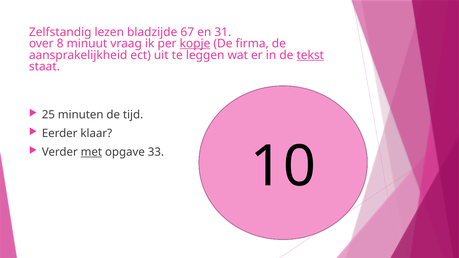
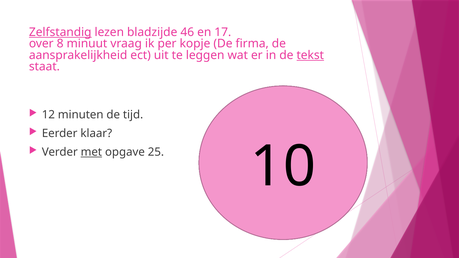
Zelfstandig underline: none -> present (60, 32)
67: 67 -> 46 (187, 32)
31: 31 -> 17 (223, 32)
kopje underline: present -> none (195, 44)
25: 25 -> 12 (48, 115)
33: 33 -> 25 (156, 152)
